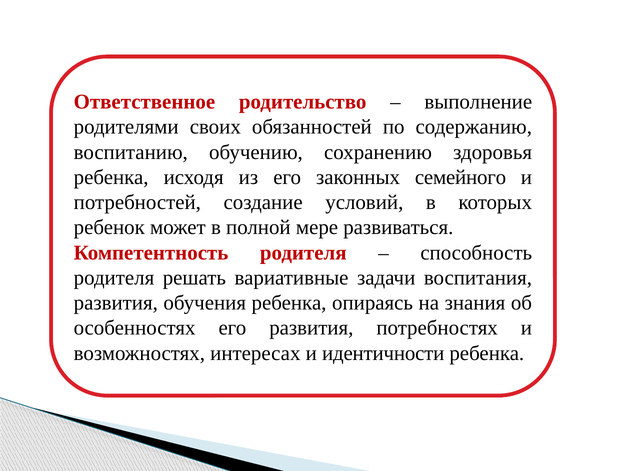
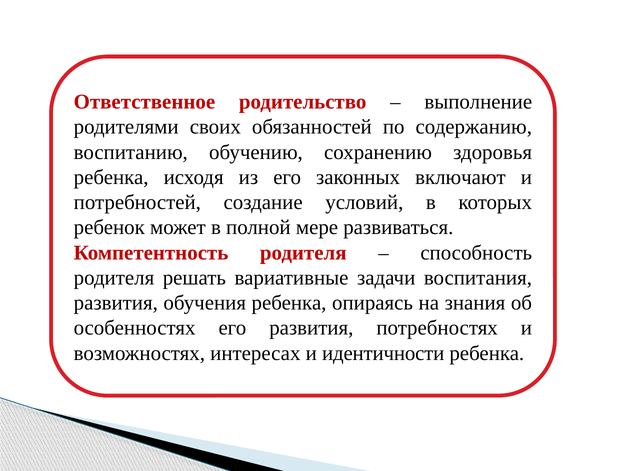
семейного: семейного -> включают (460, 177)
